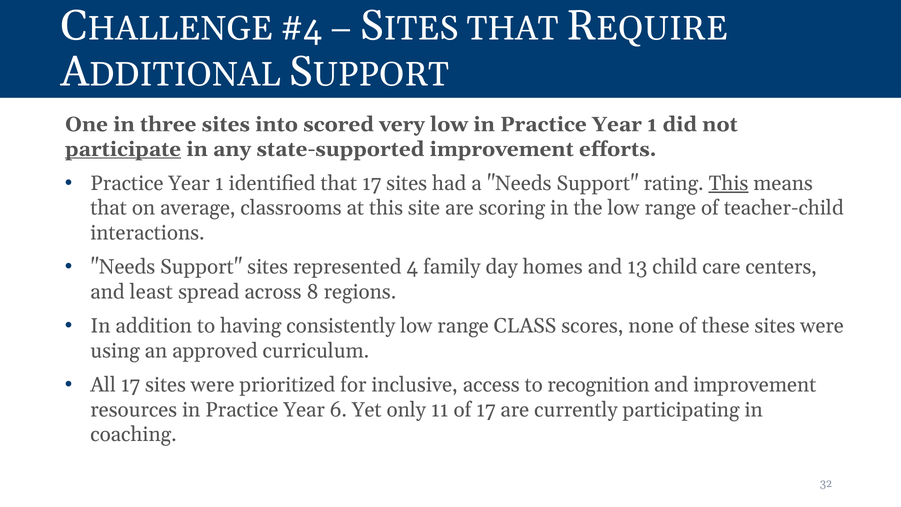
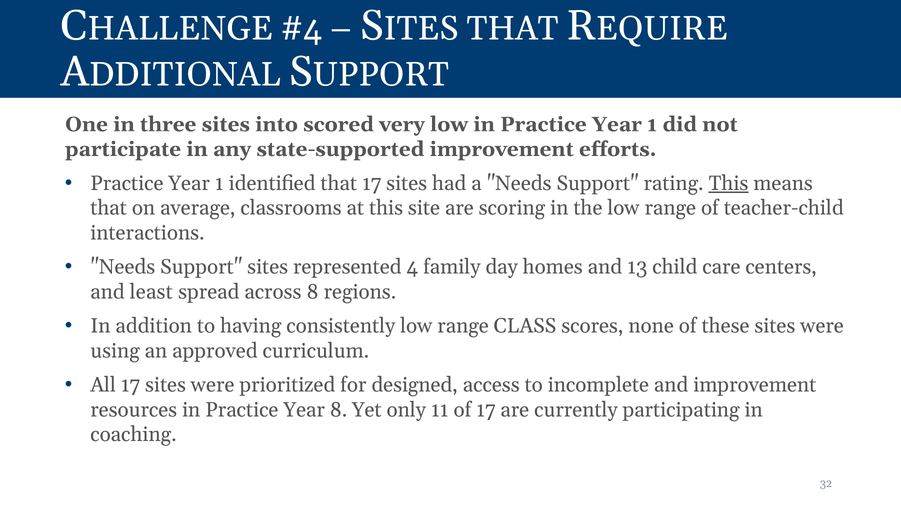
participate underline: present -> none (123, 149)
inclusive: inclusive -> designed (415, 385)
recognition: recognition -> incomplete (598, 385)
Year 6: 6 -> 8 (338, 410)
